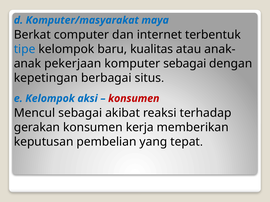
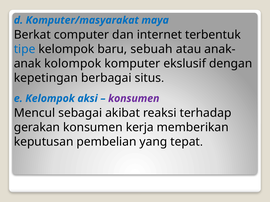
kualitas: kualitas -> sebuah (152, 49)
pekerjaan: pekerjaan -> kolompok (73, 64)
komputer sebagai: sebagai -> ekslusif (185, 64)
konsumen colour: red -> purple (134, 99)
